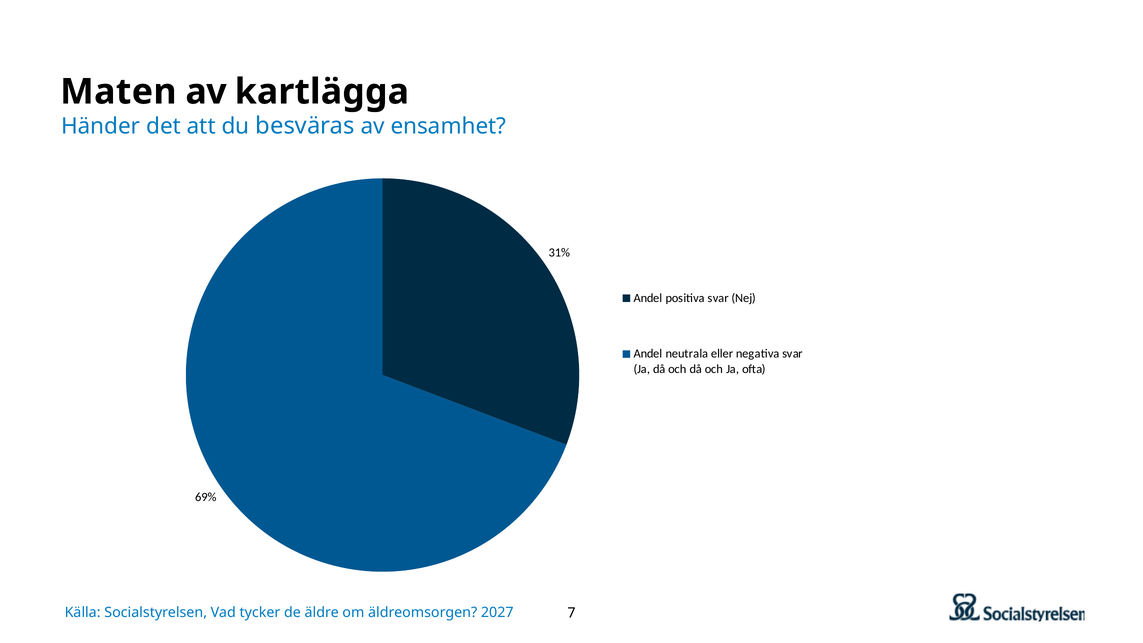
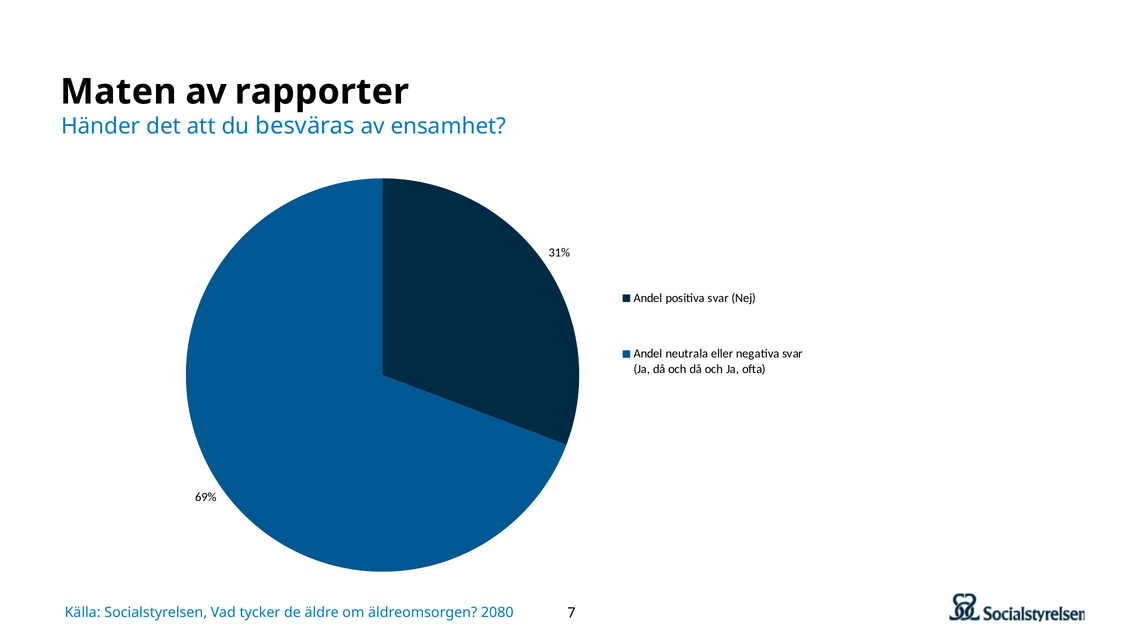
kartlägga: kartlägga -> rapporter (322, 92)
2027: 2027 -> 2080 (497, 613)
